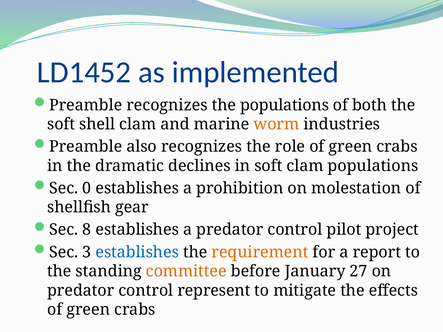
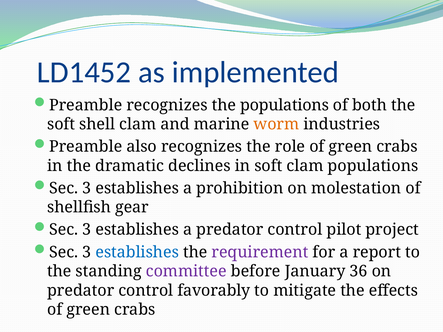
0: 0 -> 3 (87, 188)
8: 8 -> 3 (87, 230)
requirement colour: orange -> purple (260, 252)
committee colour: orange -> purple (186, 271)
27: 27 -> 36 (359, 271)
represent: represent -> favorably (214, 291)
